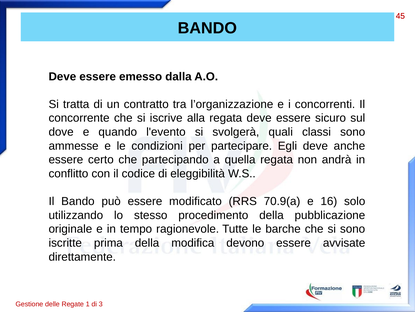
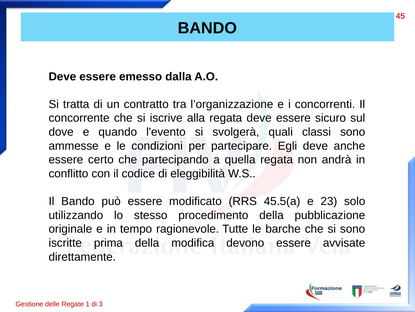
70.9(a: 70.9(a -> 45.5(a (282, 201)
16: 16 -> 23 (329, 201)
